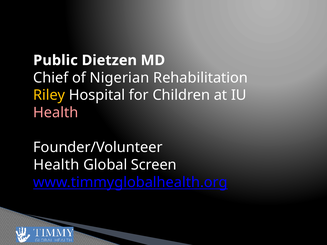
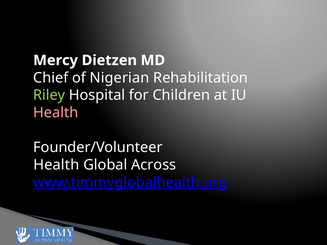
Public: Public -> Mercy (56, 60)
Riley colour: yellow -> light green (49, 95)
Screen: Screen -> Across (154, 165)
